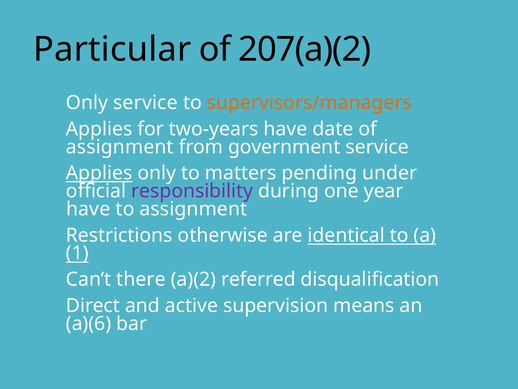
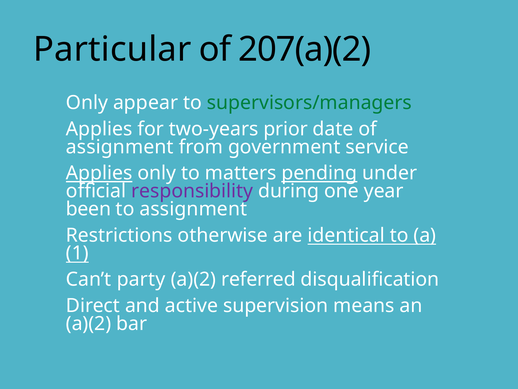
Only service: service -> appear (146, 103)
supervisors/managers colour: orange -> green (309, 103)
two-years have: have -> prior (286, 129)
pending underline: none -> present (319, 173)
have: have -> been (88, 209)
there: there -> party (141, 279)
a)(6: a)(6 -> a)(2 (89, 323)
